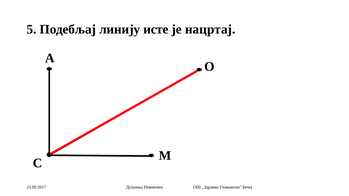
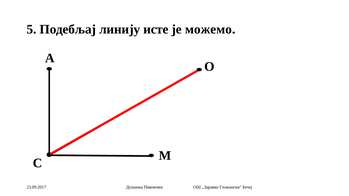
нацртај: нацртај -> можемо (210, 29)
